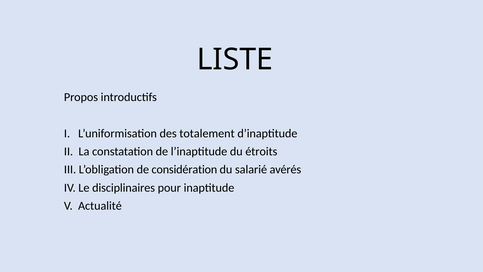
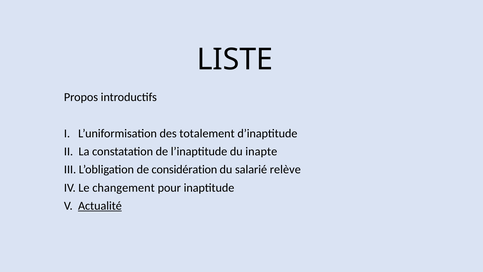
étroits: étroits -> inapte (261, 151)
avérés: avérés -> relève (285, 169)
disciplinaires: disciplinaires -> changement (124, 187)
Actualité underline: none -> present (100, 206)
